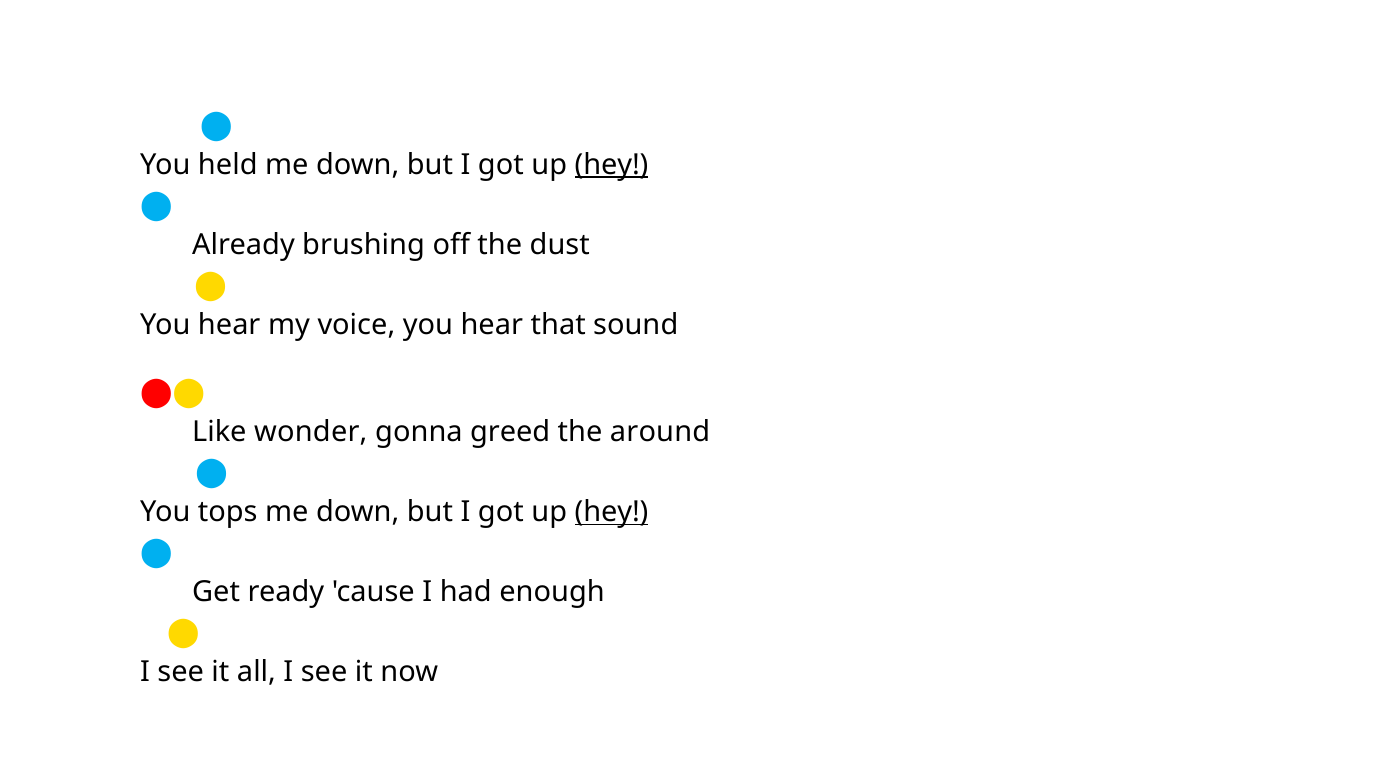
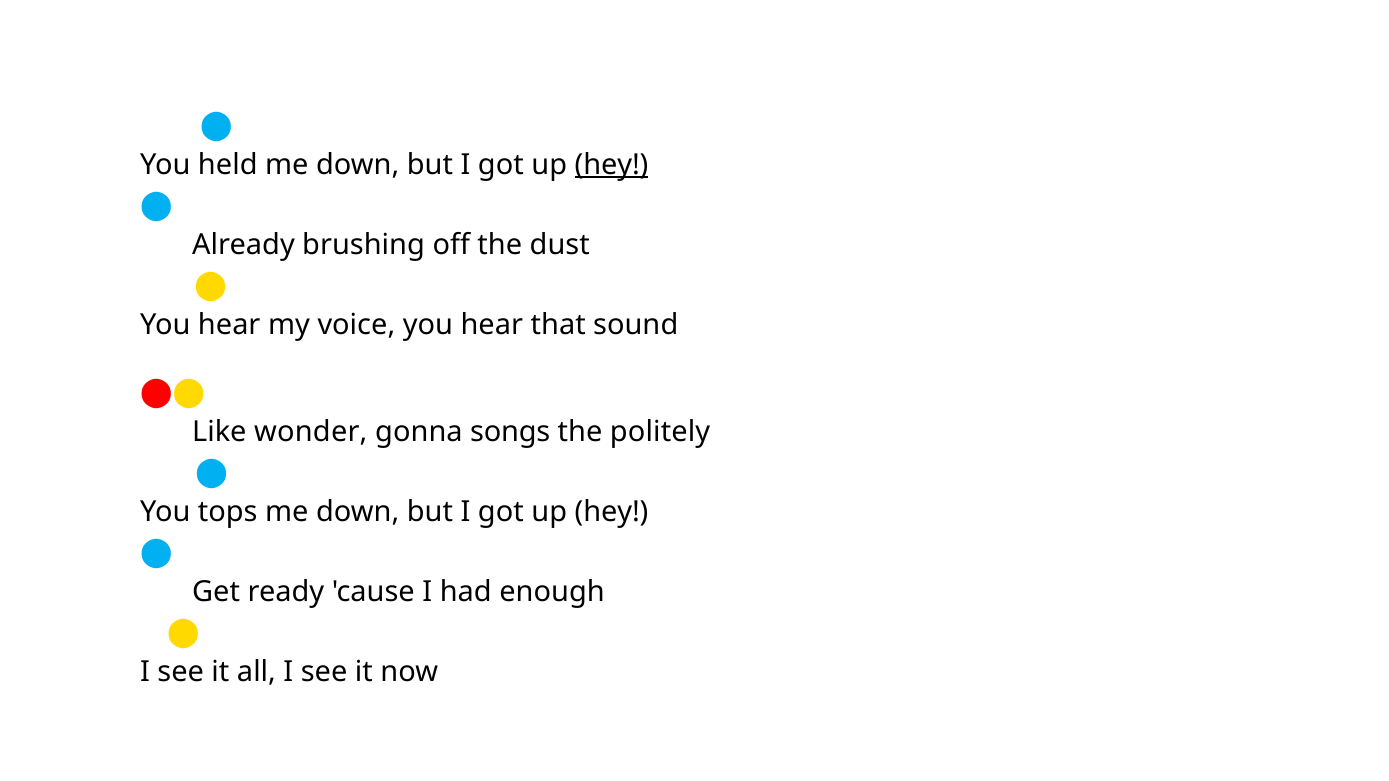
greed: greed -> songs (510, 432)
around: around -> politely (660, 432)
hey underline: present -> none (612, 512)
